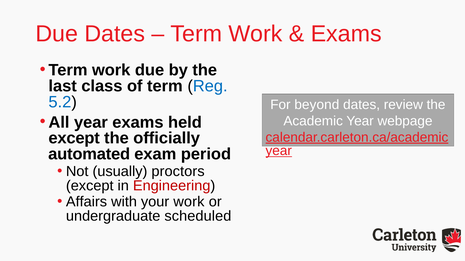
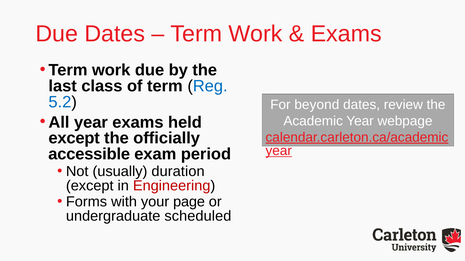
automated: automated -> accessible (89, 155)
proctors: proctors -> duration (178, 172)
Affairs: Affairs -> Forms (87, 202)
your work: work -> page (189, 202)
